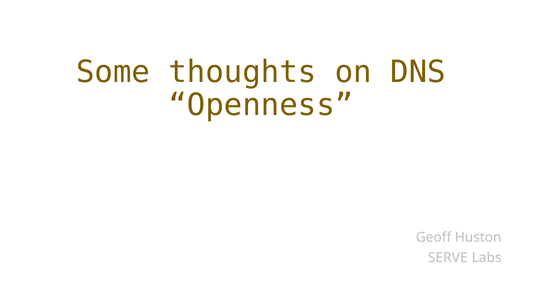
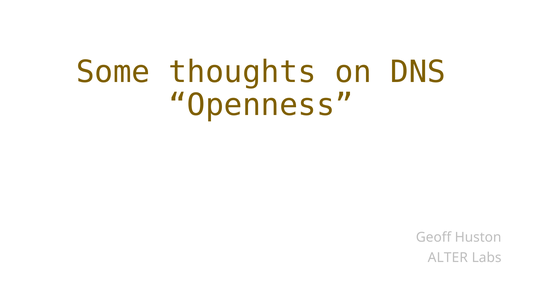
SERVE: SERVE -> ALTER (448, 258)
